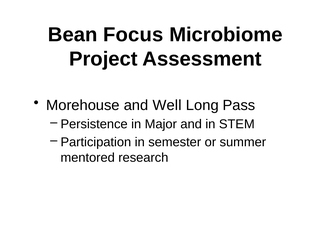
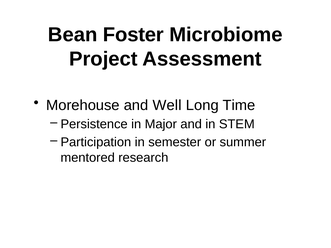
Focus: Focus -> Foster (133, 35)
Pass: Pass -> Time (239, 105)
